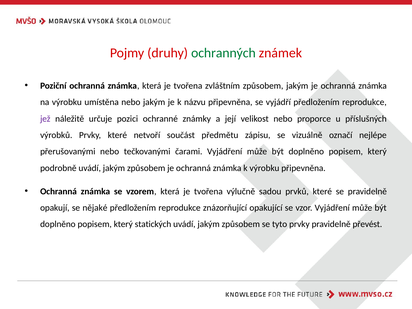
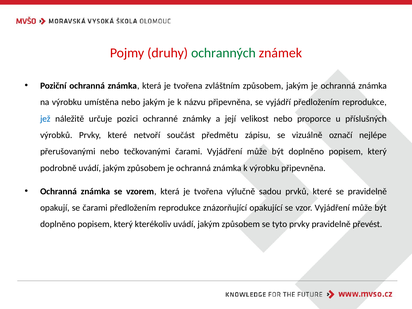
jež colour: purple -> blue (45, 119)
se nějaké: nějaké -> čarami (95, 208)
statických: statických -> kterékoliv (153, 224)
